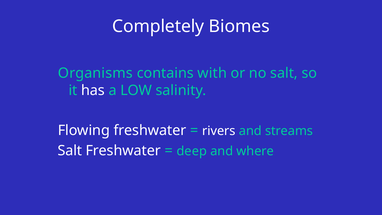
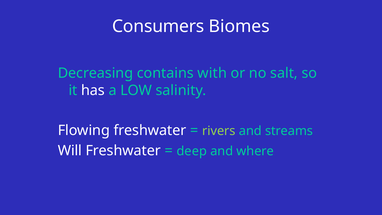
Completely: Completely -> Consumers (158, 26)
Organisms: Organisms -> Decreasing (95, 73)
rivers colour: white -> light green (219, 131)
Salt: Salt -> Will (70, 150)
